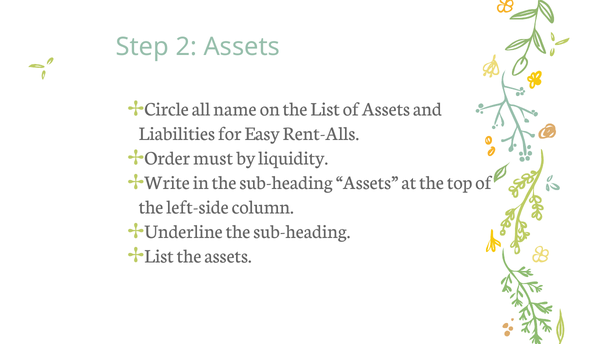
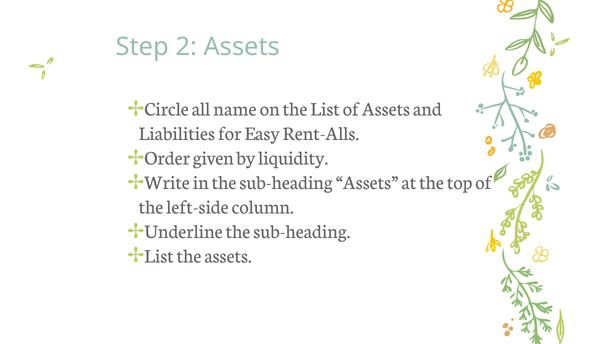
must: must -> given (213, 158)
